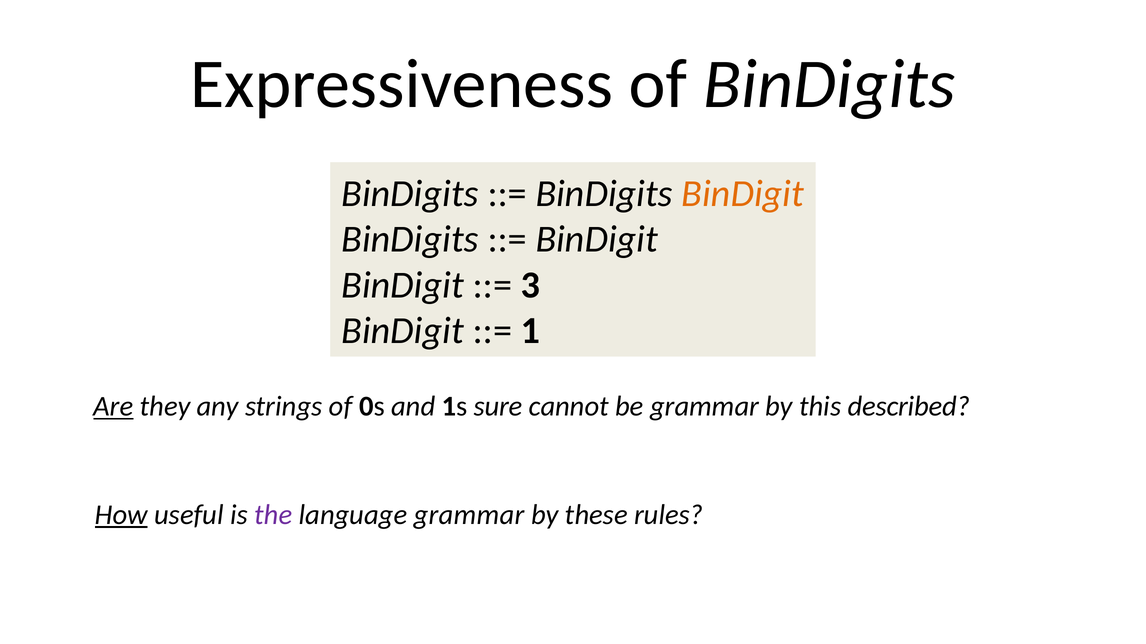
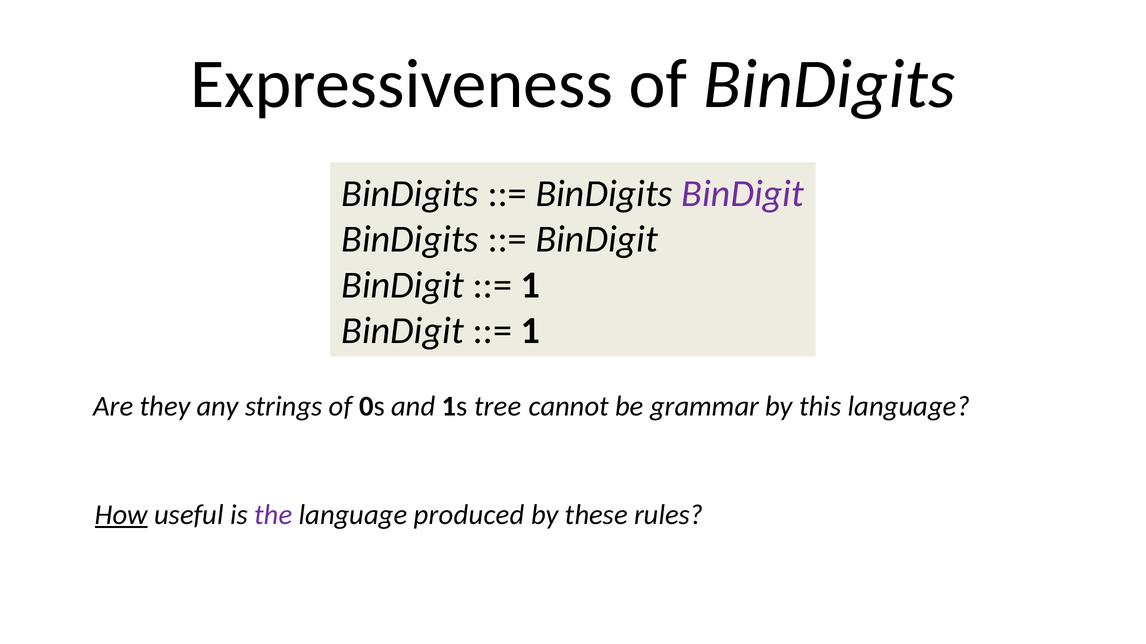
BinDigit colour: orange -> purple (743, 194)
3: 3 -> 1 (530, 285)
Are underline: present -> none (113, 407)
sure: sure -> tree (498, 407)
this described: described -> language (909, 407)
language grammar: grammar -> produced (469, 515)
